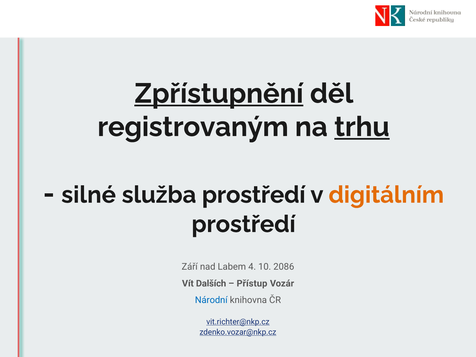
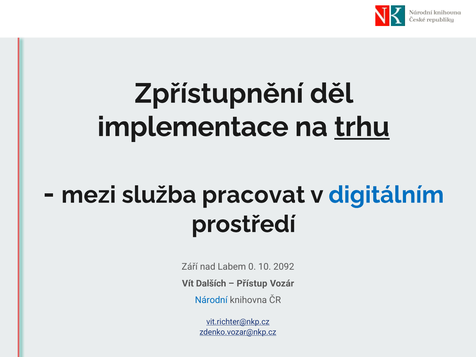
Zpřístupnění underline: present -> none (219, 94)
registrovaným: registrovaným -> implementace (193, 127)
silné: silné -> mezi (89, 195)
služba prostředí: prostředí -> pracovat (254, 195)
digitálním colour: orange -> blue (386, 195)
4: 4 -> 0 (252, 267)
2086: 2086 -> 2092 (284, 267)
